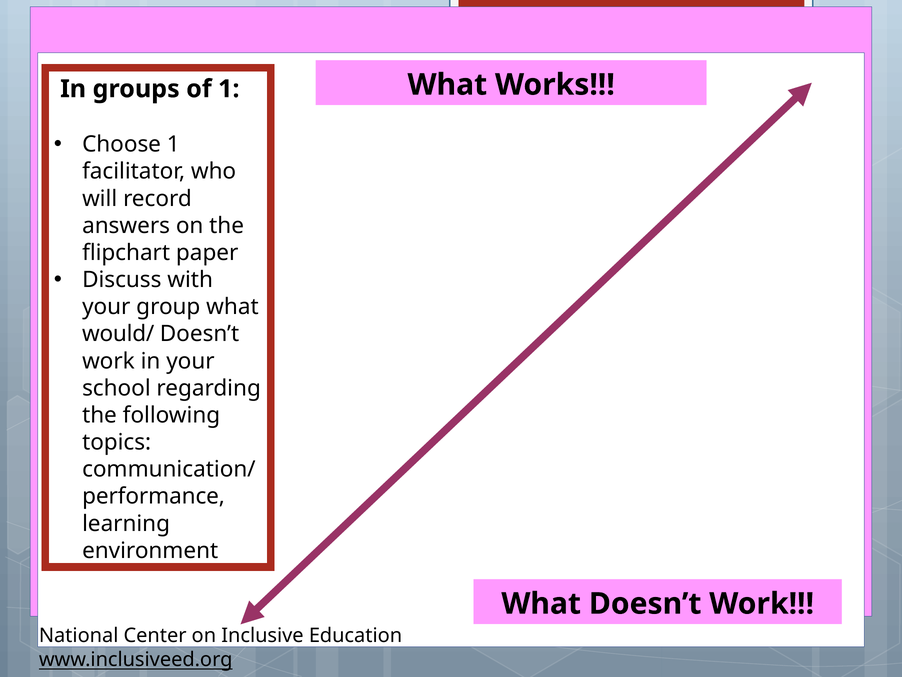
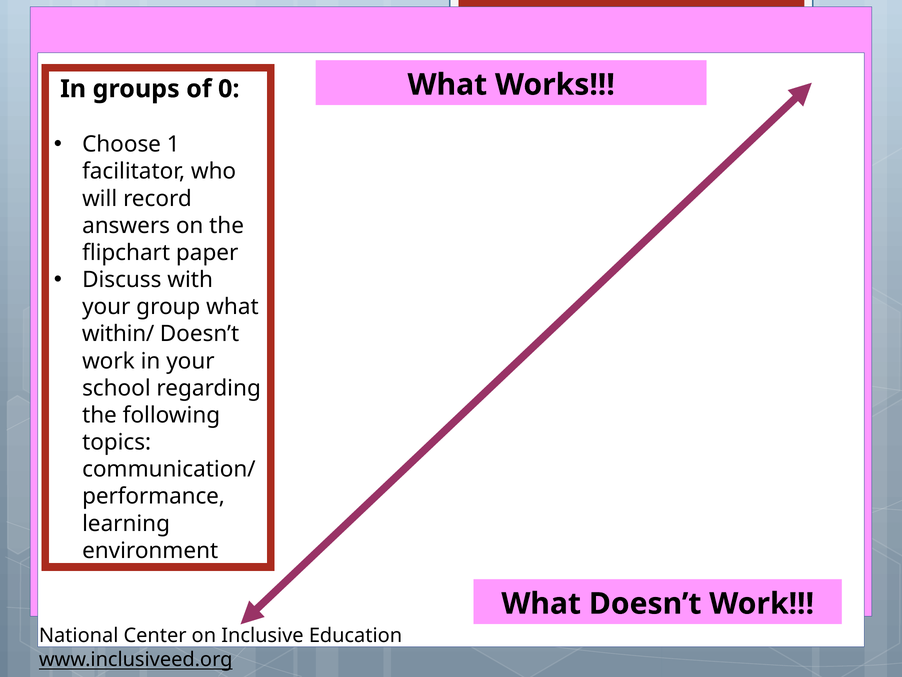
of 1: 1 -> 0 (229, 89)
would/: would/ -> within/ (118, 334)
